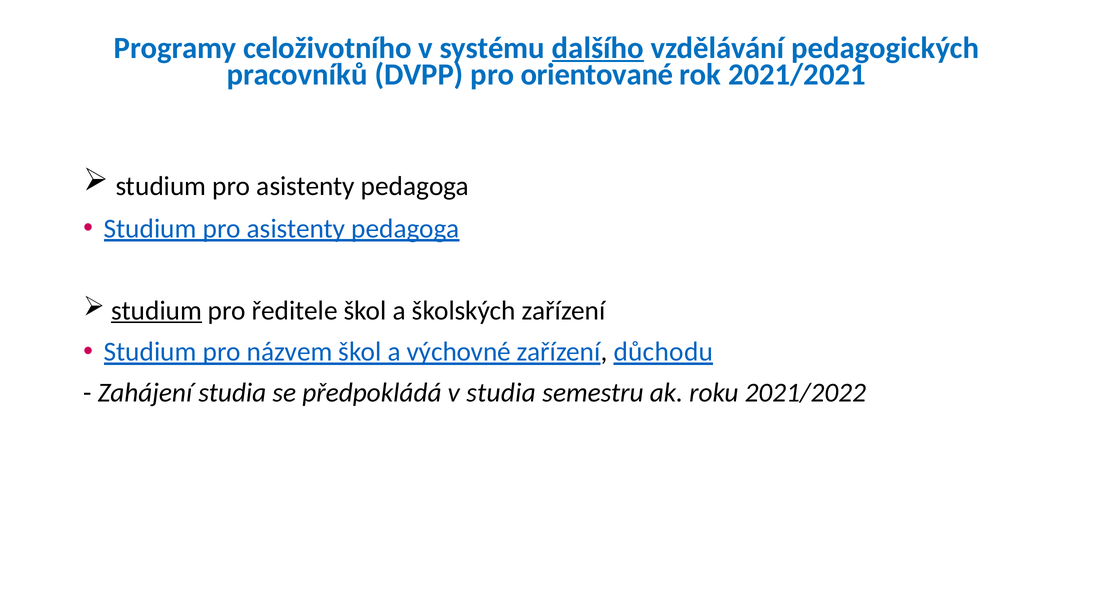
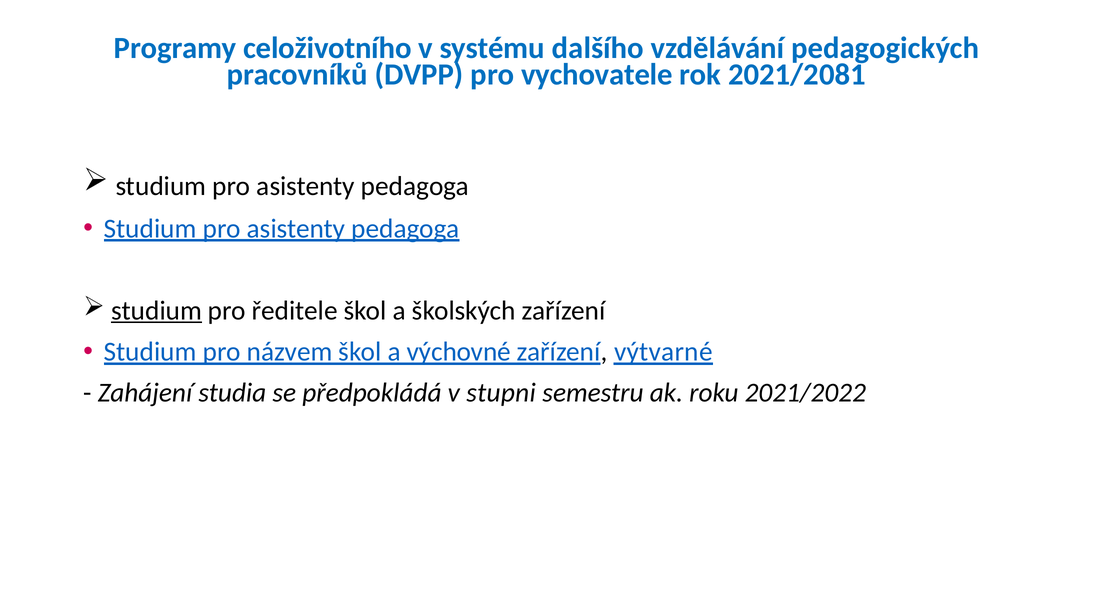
dalšího underline: present -> none (598, 48)
orientované: orientované -> vychovatele (597, 75)
2021/2021: 2021/2021 -> 2021/2081 (797, 75)
důchodu: důchodu -> výtvarné (663, 352)
v studia: studia -> stupni (501, 393)
